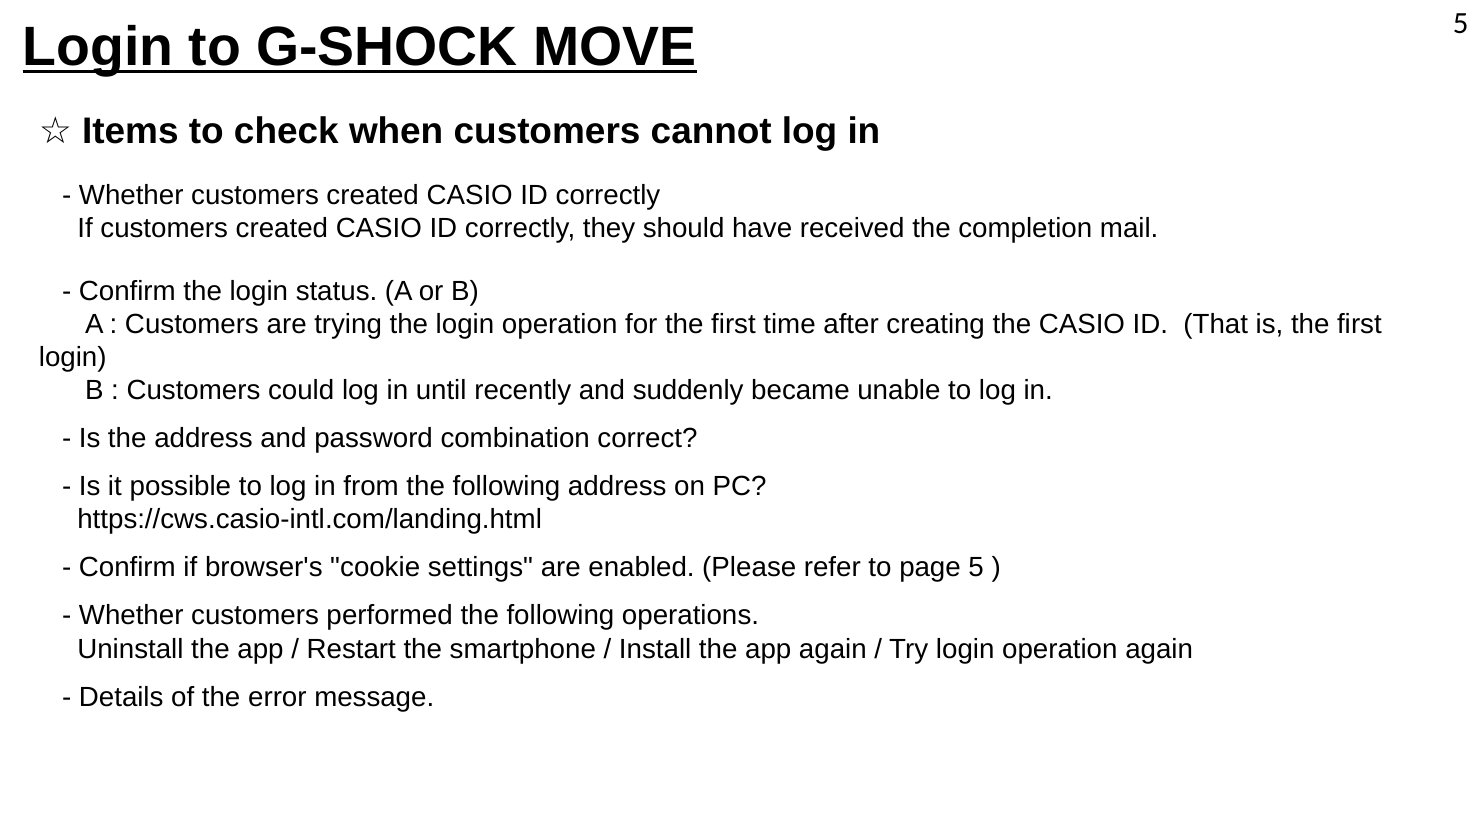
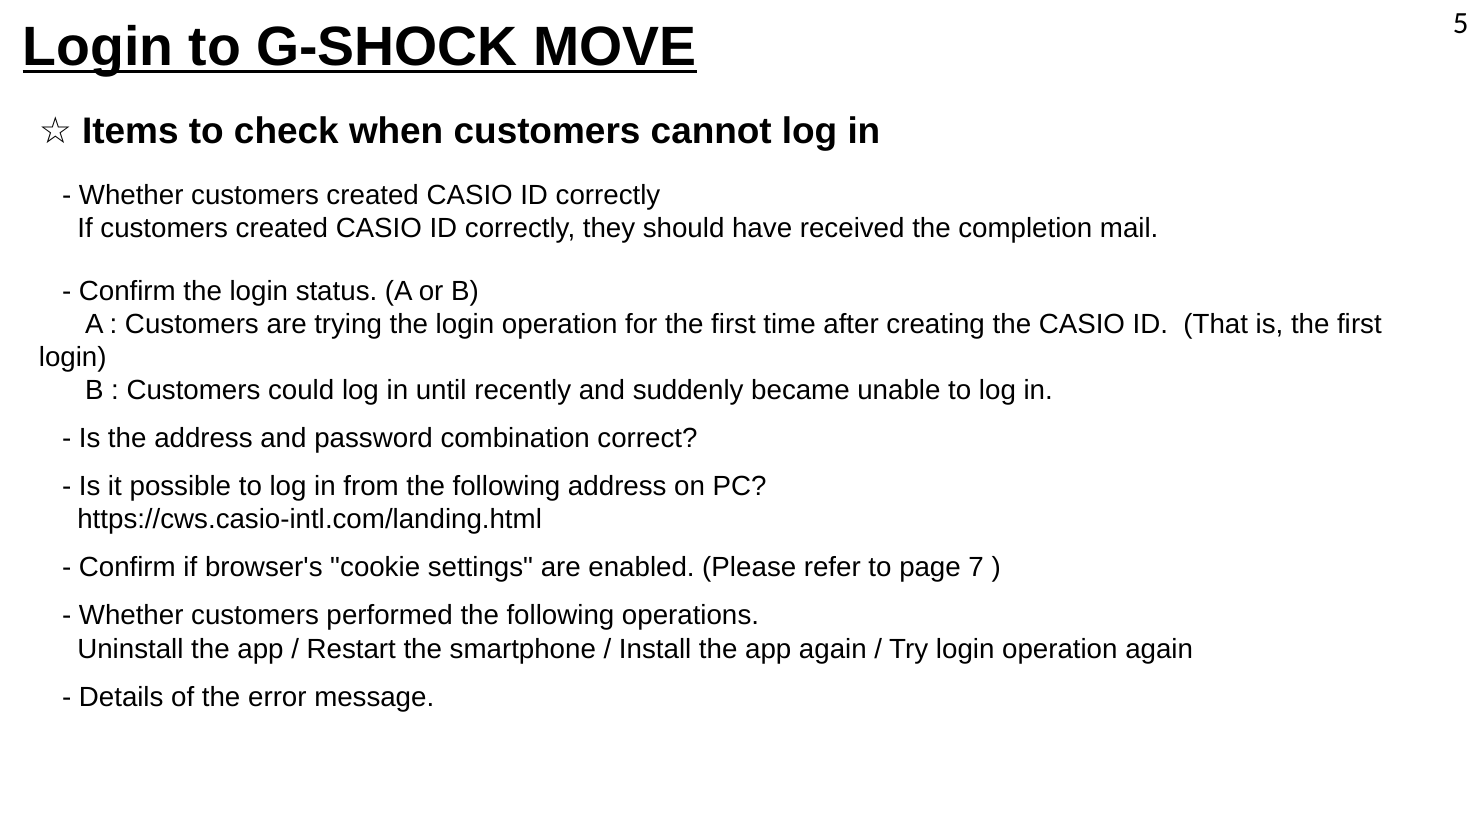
page 5: 5 -> 7 (976, 568)
